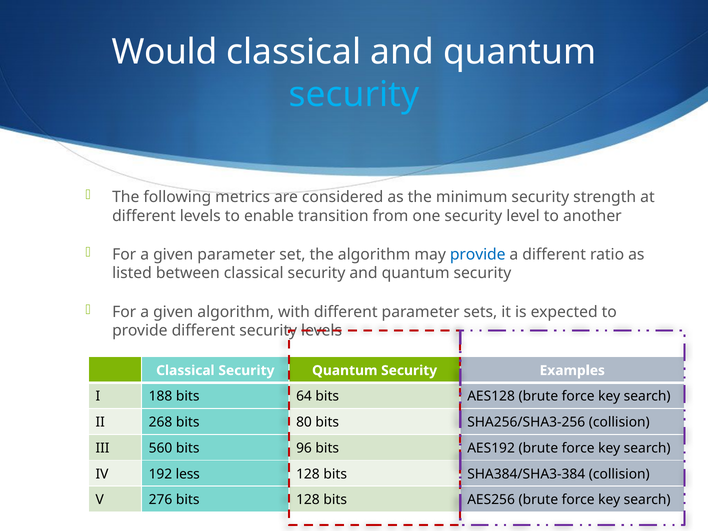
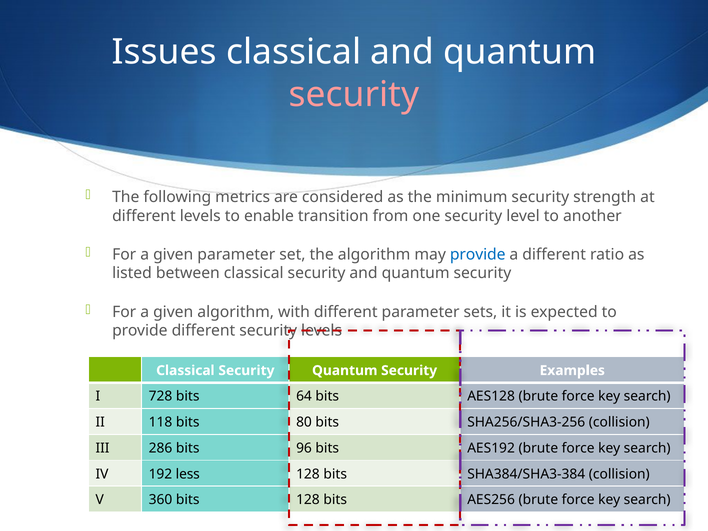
Would: Would -> Issues (164, 52)
security colour: light blue -> pink (354, 95)
188: 188 -> 728 (160, 396)
268: 268 -> 118 (160, 422)
560: 560 -> 286 (160, 448)
276: 276 -> 360 (160, 500)
